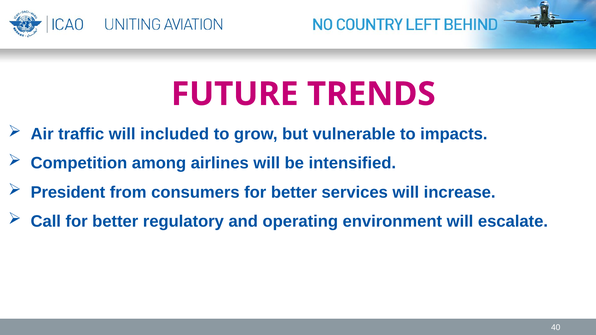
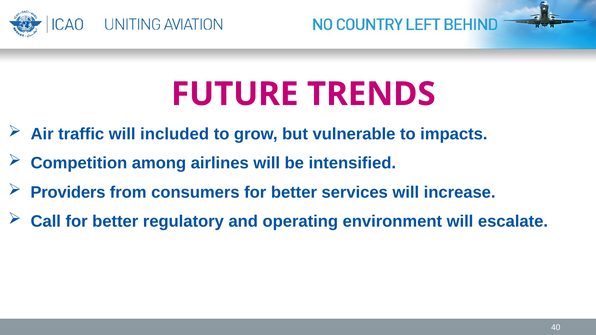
President: President -> Providers (68, 192)
